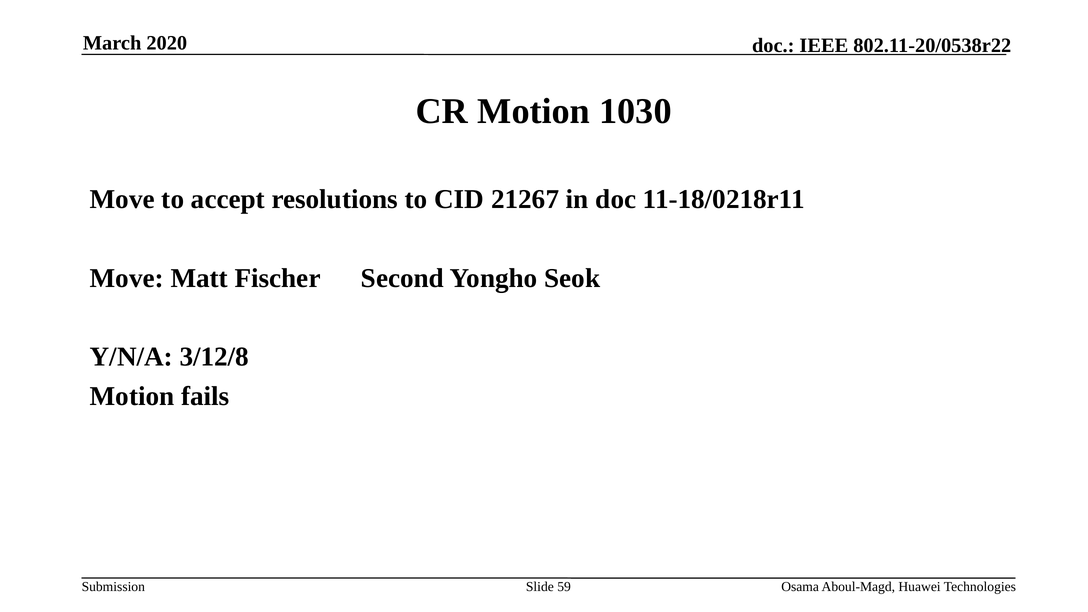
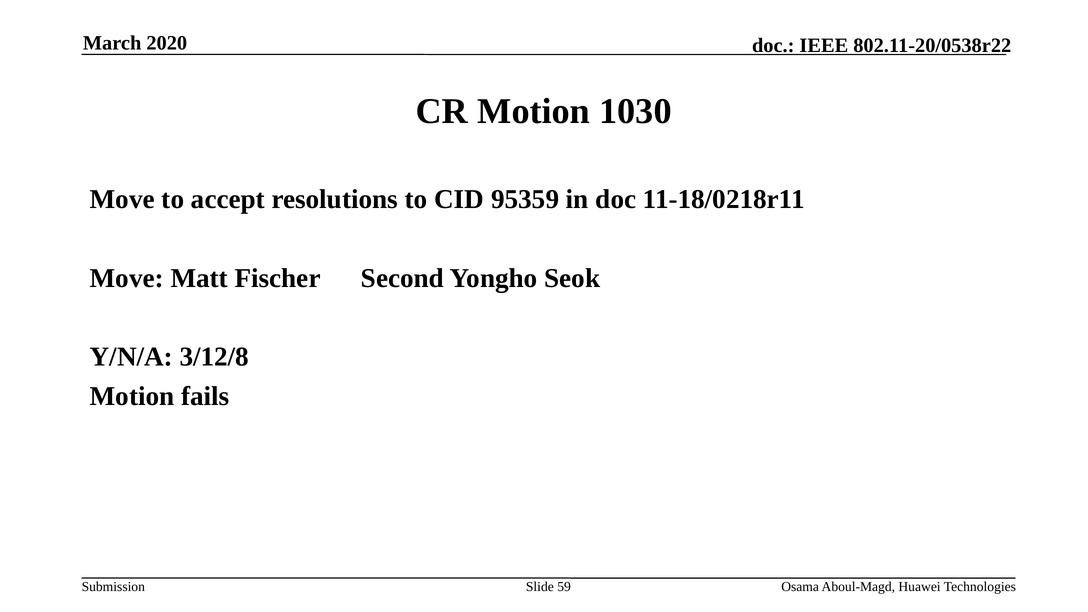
21267: 21267 -> 95359 (525, 199)
